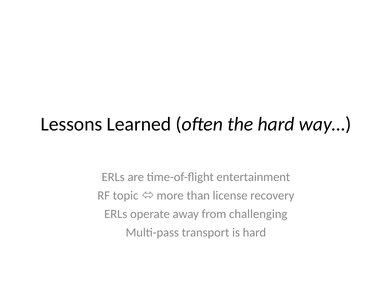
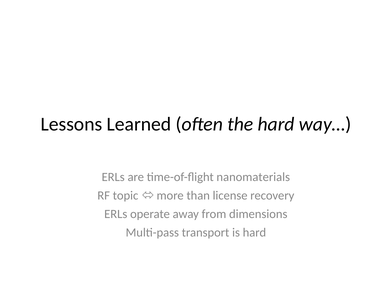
entertainment: entertainment -> nanomaterials (253, 177)
challenging: challenging -> dimensions (258, 214)
